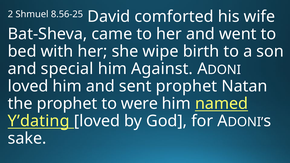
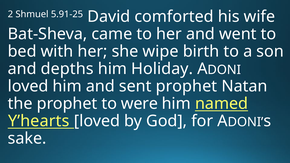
8.56-25: 8.56-25 -> 5.91-25 (67, 14)
special: special -> depths (67, 69)
Against: Against -> Holiday (162, 69)
Y’dating: Y’dating -> Y’hearts (39, 121)
